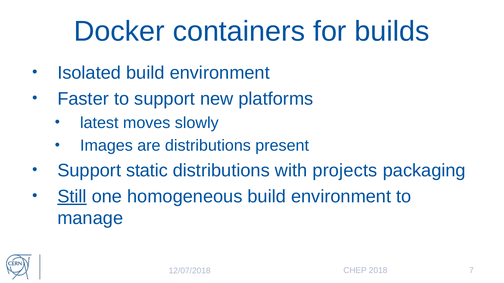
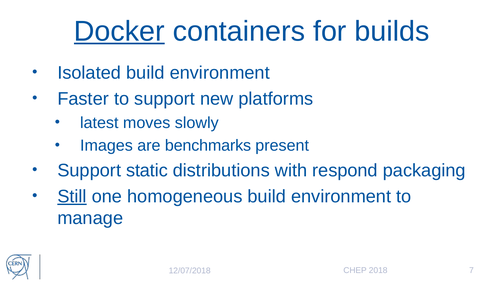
Docker underline: none -> present (119, 31)
are distributions: distributions -> benchmarks (208, 146)
projects: projects -> respond (345, 171)
